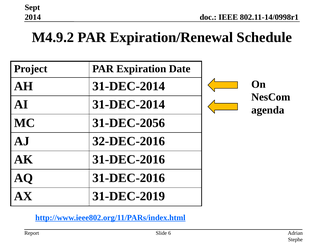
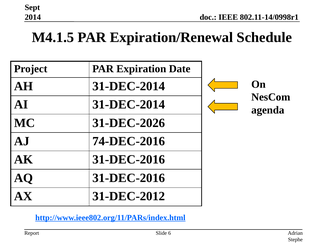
M4.9.2: M4.9.2 -> M4.1.5 (53, 37)
31-DEC-2056: 31-DEC-2056 -> 31-DEC-2026 (129, 123)
32-DEC-2016: 32-DEC-2016 -> 74-DEC-2016 (129, 141)
31-DEC-2019: 31-DEC-2019 -> 31-DEC-2012 (129, 196)
